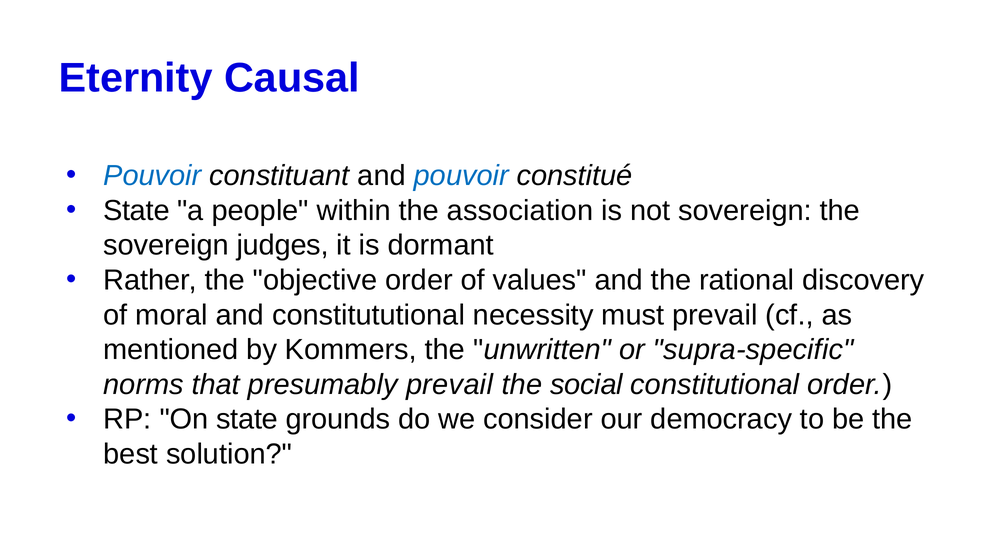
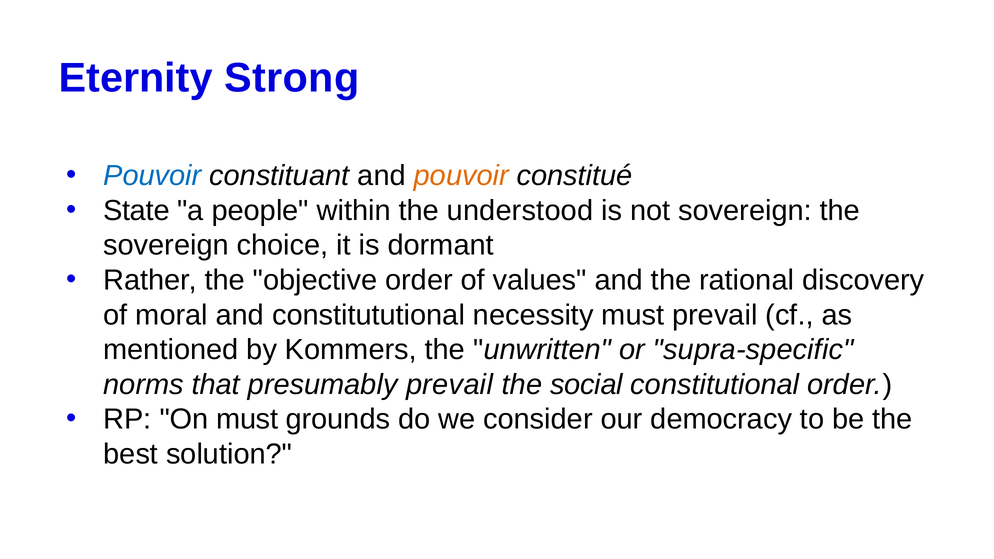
Causal: Causal -> Strong (292, 78)
pouvoir colour: blue -> orange (461, 176)
association: association -> understood (520, 211)
judges: judges -> choice (283, 245)
On state: state -> must (247, 419)
